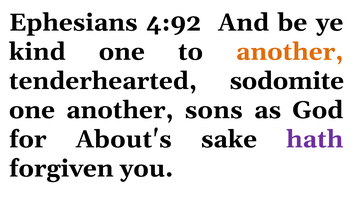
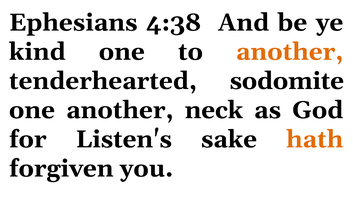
4:92: 4:92 -> 4:38 (174, 23)
sons: sons -> neck (214, 110)
About's: About's -> Listen's (124, 139)
hath colour: purple -> orange (315, 139)
